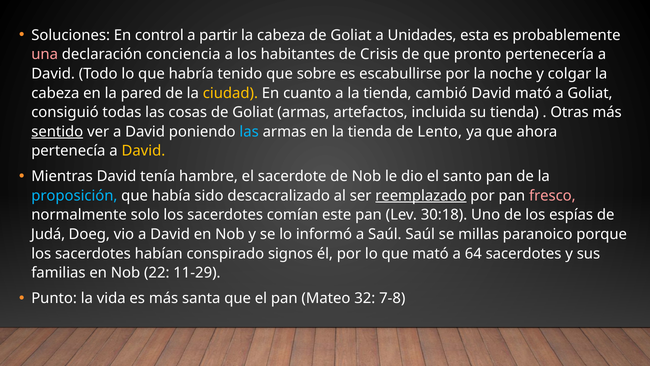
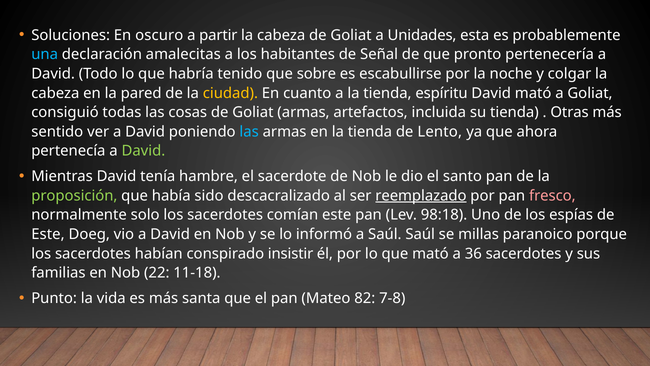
control: control -> oscuro (159, 35)
una colour: pink -> light blue (45, 54)
conciencia: conciencia -> amalecitas (183, 54)
Crisis: Crisis -> Señal (379, 54)
cambió: cambió -> espíritu (442, 93)
sentido underline: present -> none (57, 132)
David colour: yellow -> light green (143, 151)
proposición colour: light blue -> light green (74, 196)
30:18: 30:18 -> 98:18 (444, 215)
Judá: Judá -> Este (48, 234)
signos: signos -> insistir (291, 253)
64: 64 -> 36 (473, 253)
11-29: 11-29 -> 11-18 (197, 273)
32: 32 -> 82 (365, 298)
